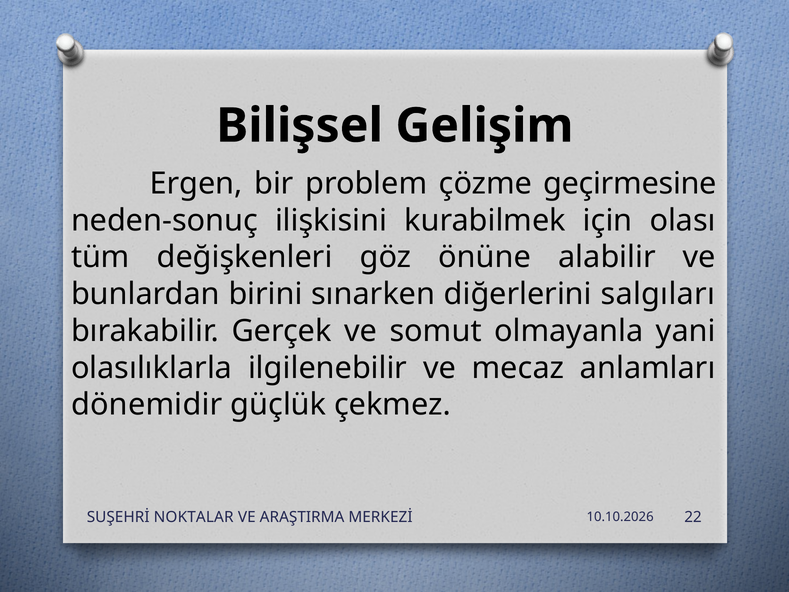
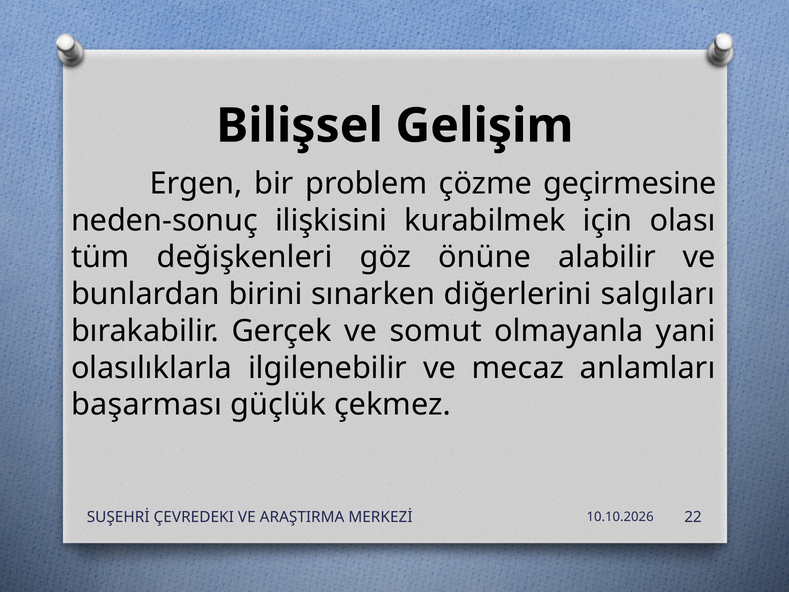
dönemidir: dönemidir -> başarması (147, 405)
NOKTALAR: NOKTALAR -> ÇEVREDEKI (194, 517)
